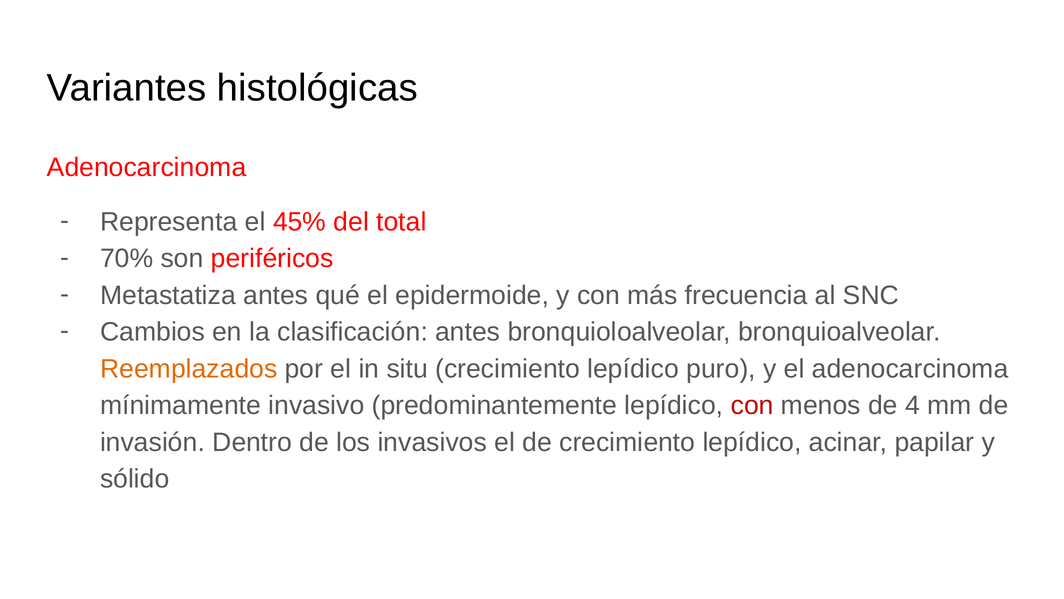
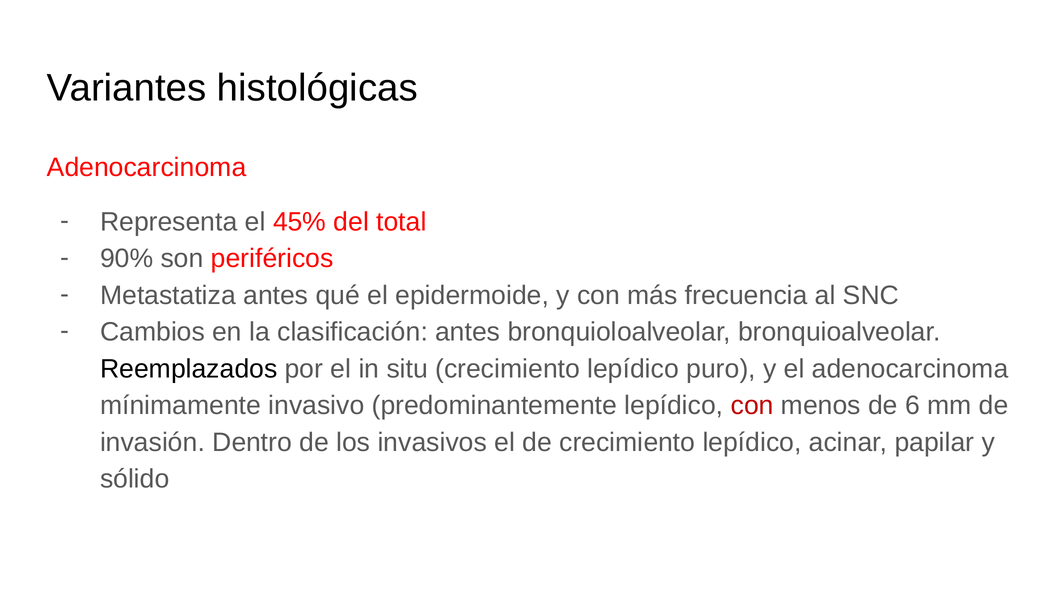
70%: 70% -> 90% (127, 258)
Reemplazados colour: orange -> black (189, 369)
4: 4 -> 6 (913, 405)
